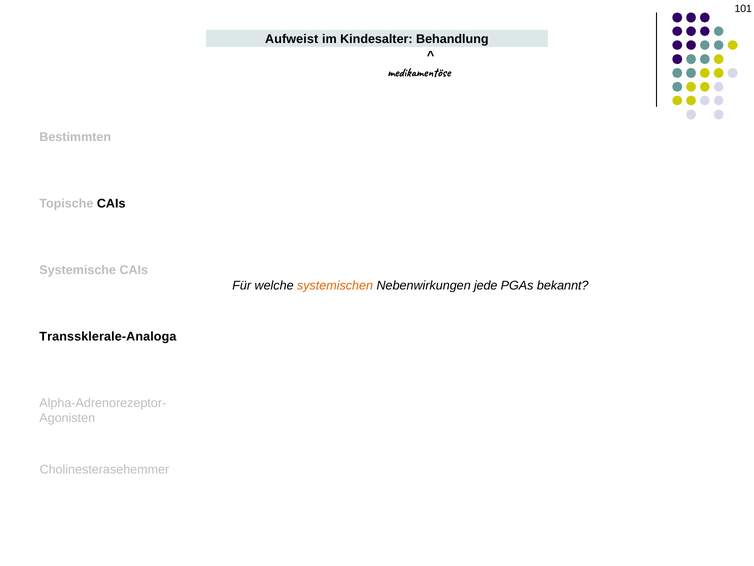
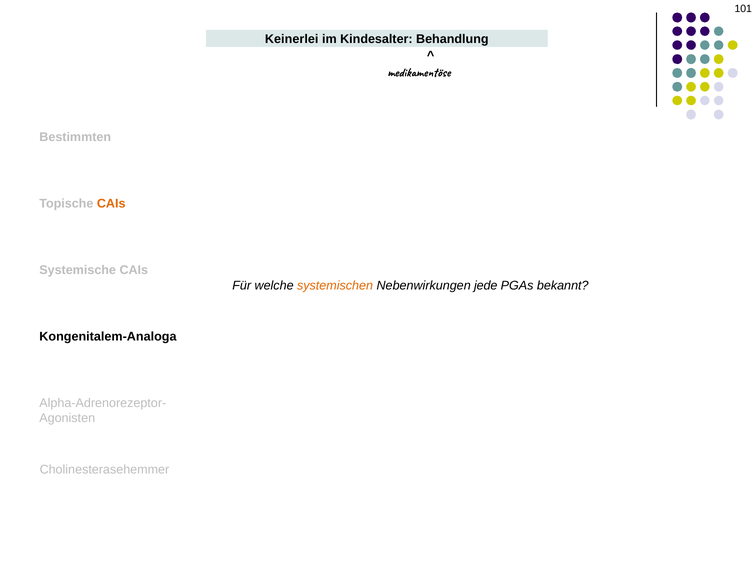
Aufweist: Aufweist -> Keinerlei (292, 39)
CAIs colour: black -> orange (111, 204)
Transsklerale-Analoga: Transsklerale-Analoga -> Kongenitalem-Analoga (108, 336)
